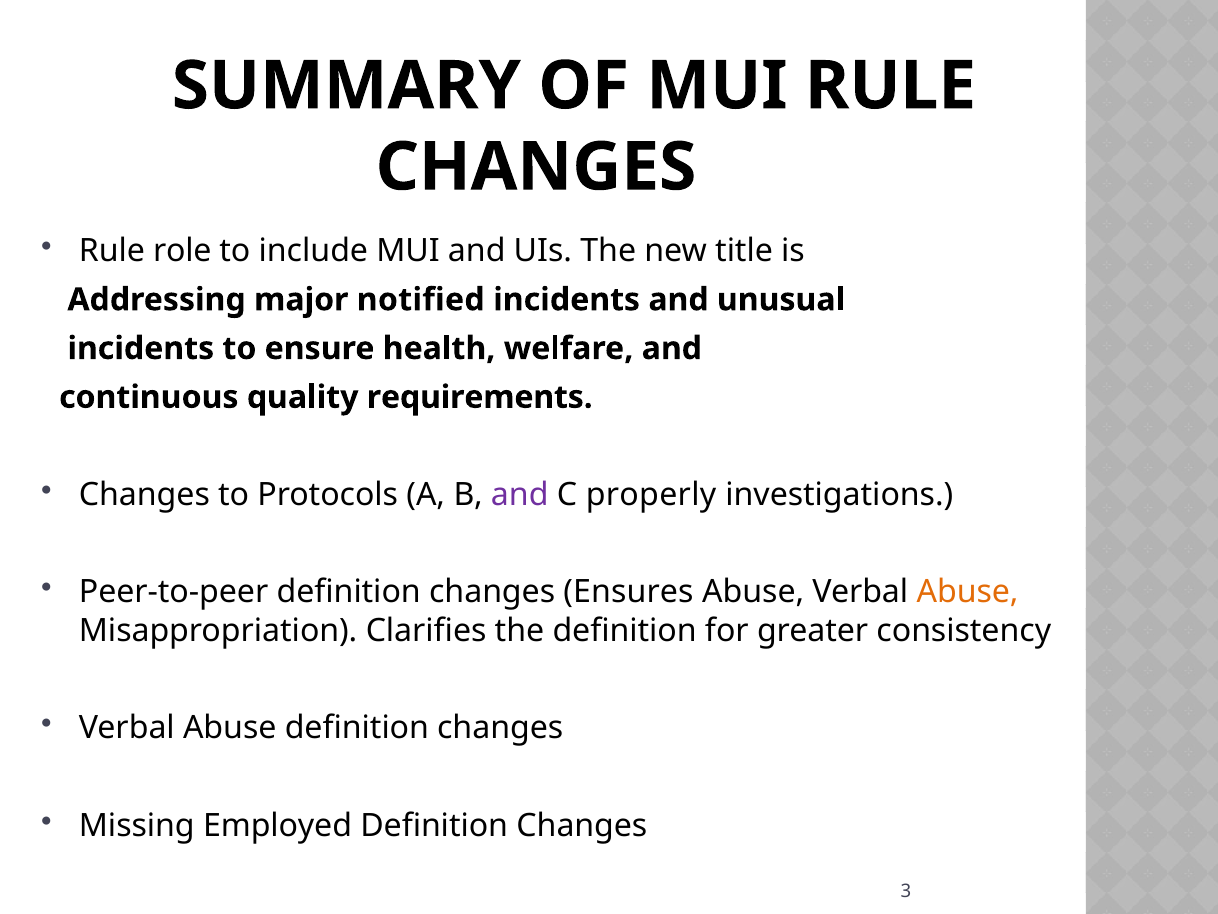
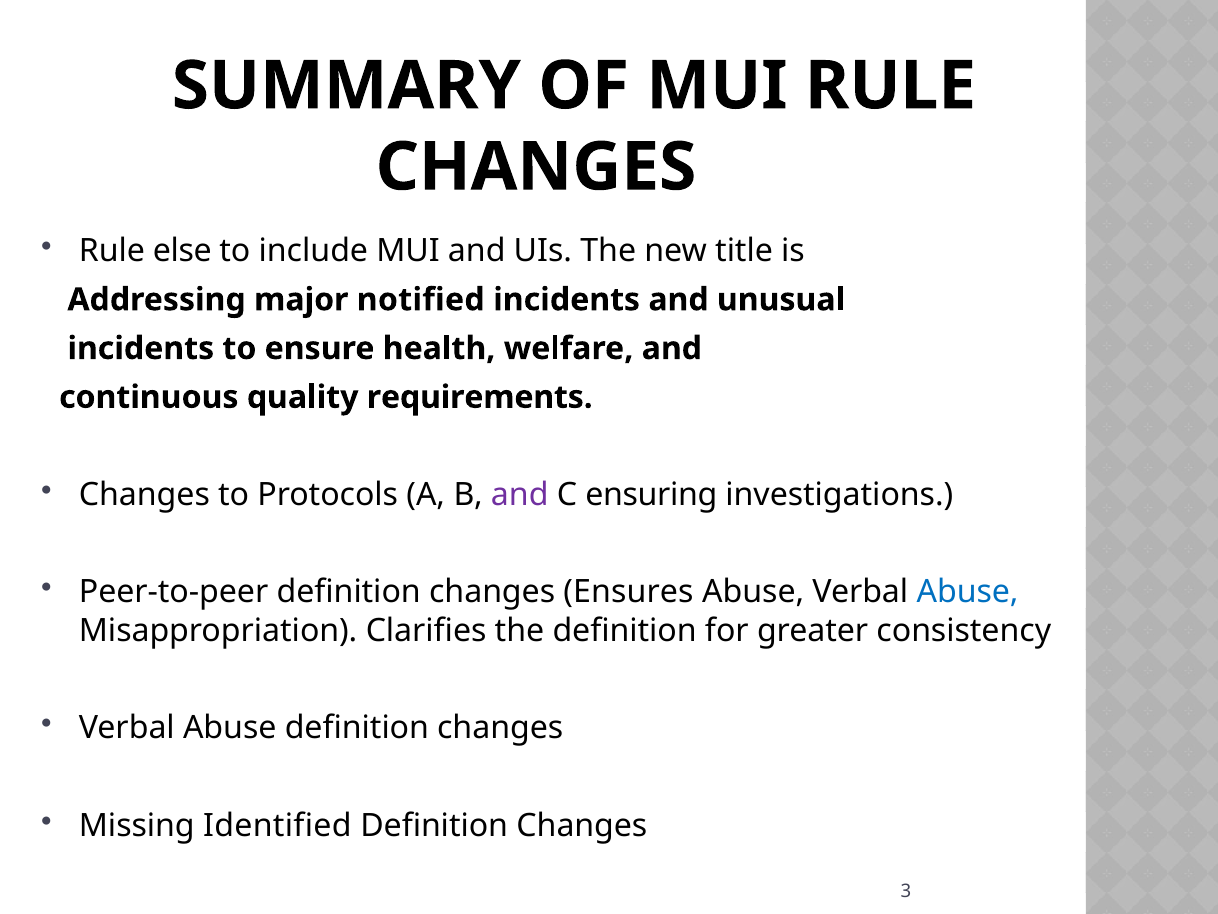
role: role -> else (182, 251)
properly: properly -> ensuring (651, 494)
Abuse colour: orange -> blue (968, 592)
Employed: Employed -> Identified (277, 825)
